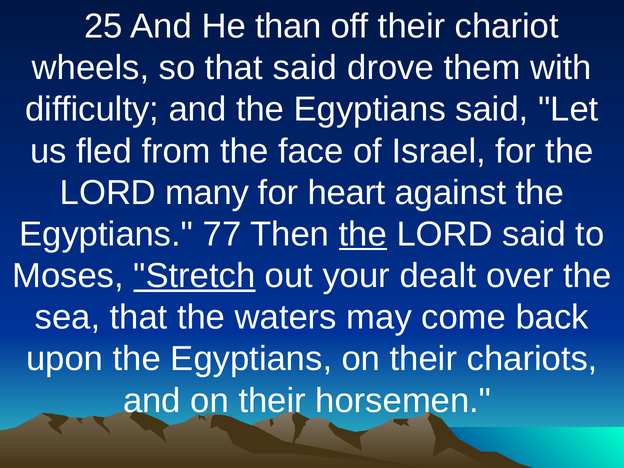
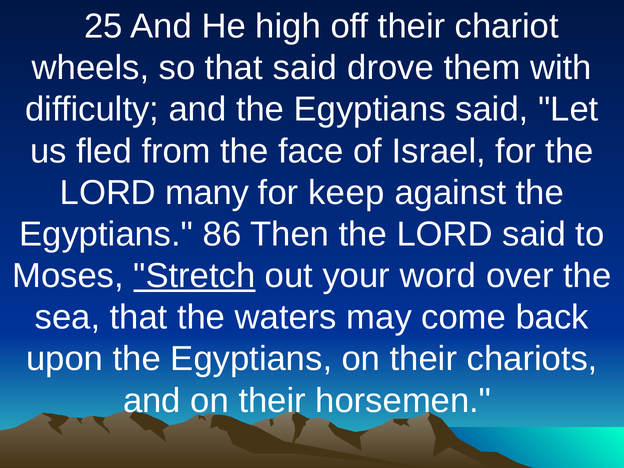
than: than -> high (288, 26)
heart: heart -> keep (346, 193)
77: 77 -> 86 (222, 234)
the underline: present -> none (363, 234)
dealt: dealt -> word (438, 276)
